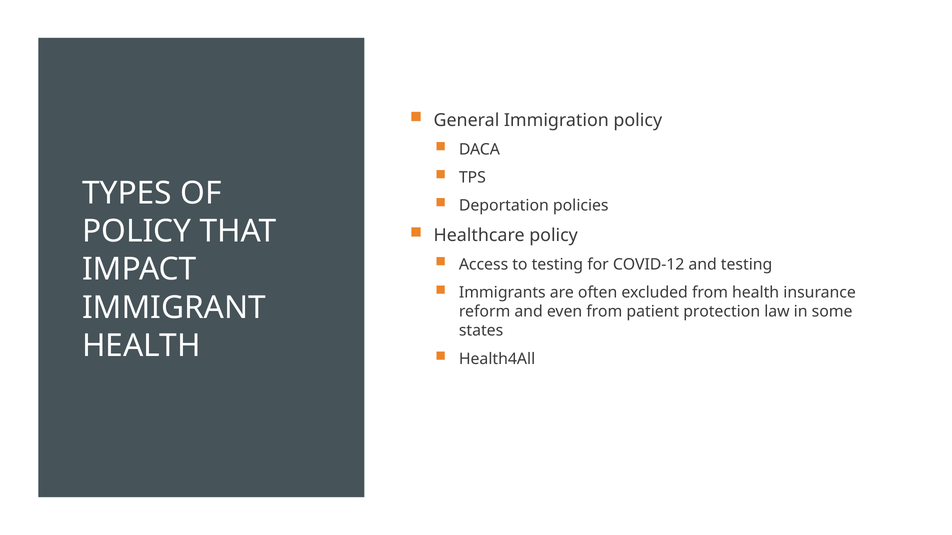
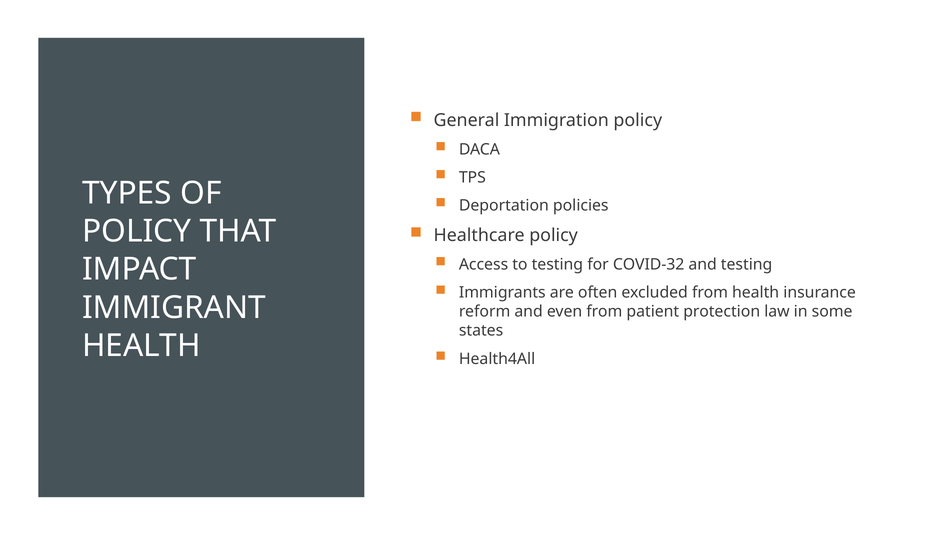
COVID-12: COVID-12 -> COVID-32 (649, 265)
